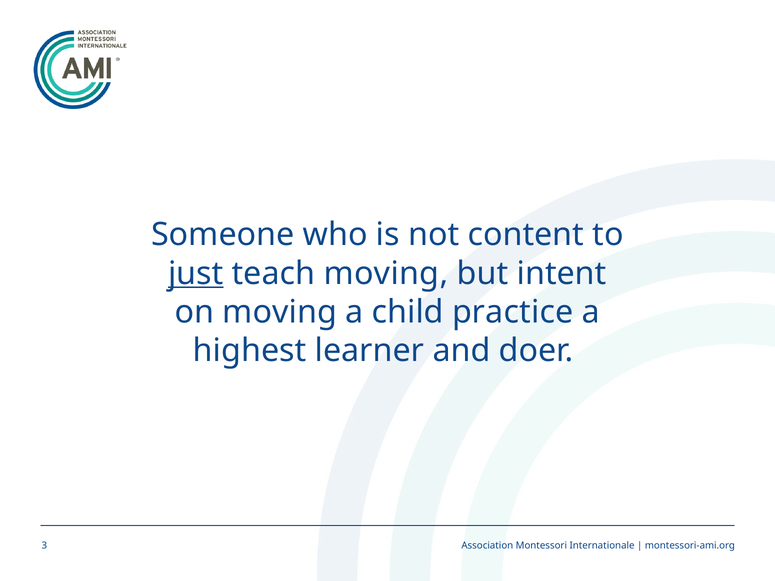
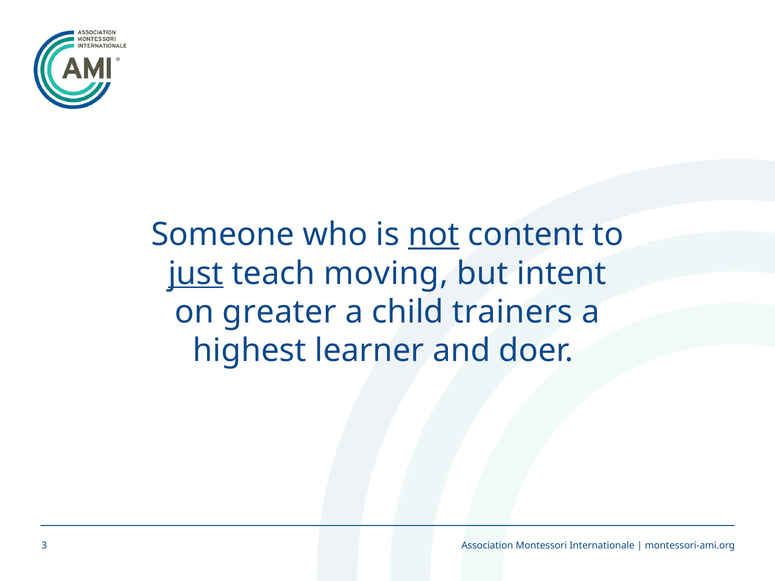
not underline: none -> present (434, 235)
on moving: moving -> greater (280, 312)
practice: practice -> trainers (513, 312)
